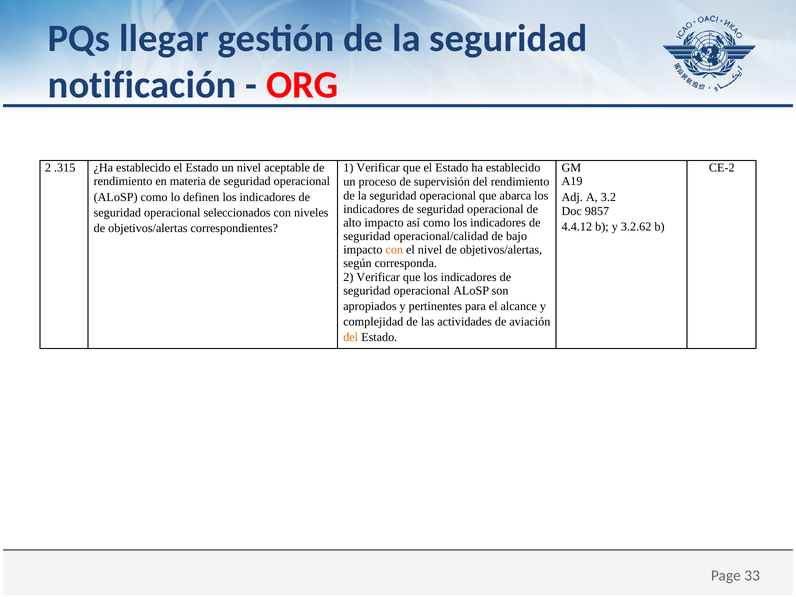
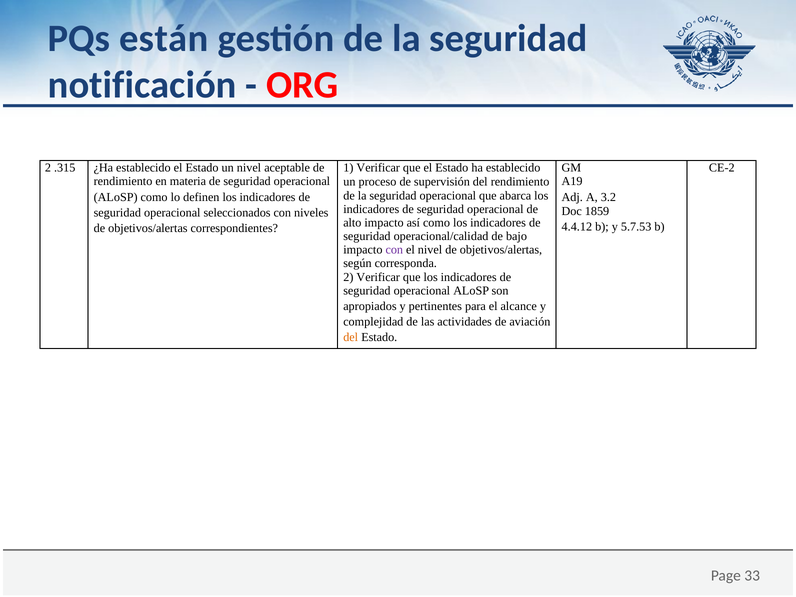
llegar: llegar -> están (164, 38)
9857: 9857 -> 1859 (597, 211)
3.2.62: 3.2.62 -> 5.7.53 (636, 227)
con colour: orange -> purple (394, 250)
